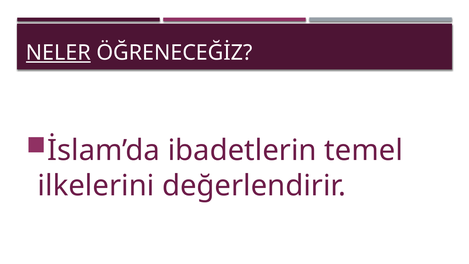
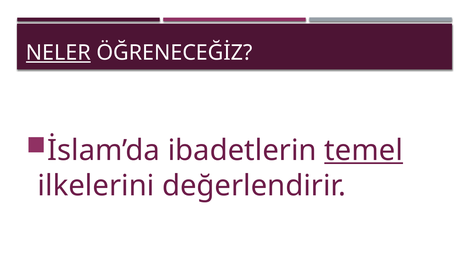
temel underline: none -> present (364, 151)
